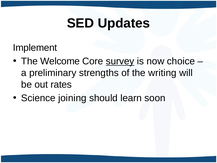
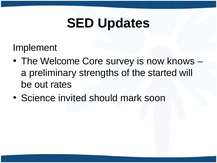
survey underline: present -> none (120, 61)
choice: choice -> knows (181, 61)
writing: writing -> started (162, 73)
joining: joining -> invited (72, 98)
learn: learn -> mark (131, 98)
